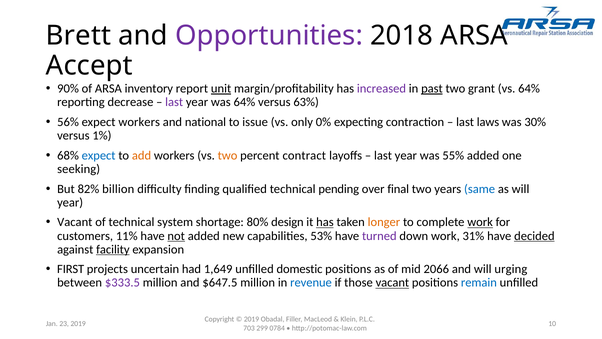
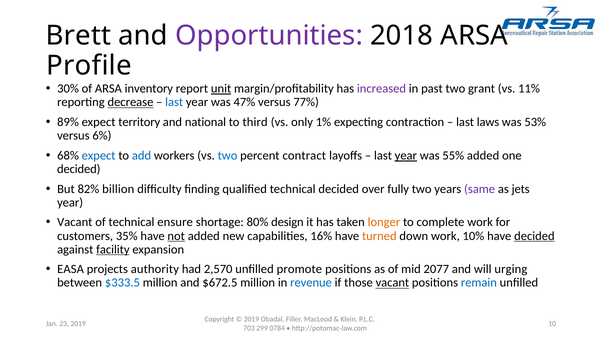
Accept: Accept -> Profile (89, 65)
90%: 90% -> 30% (68, 89)
past underline: present -> none (432, 89)
vs 64%: 64% -> 11% (529, 89)
decrease underline: none -> present (130, 102)
last colour: purple -> blue (174, 102)
was 64%: 64% -> 47% (244, 102)
63%: 63% -> 77% (306, 102)
56%: 56% -> 89% (68, 122)
expect workers: workers -> territory (139, 122)
issue: issue -> third (255, 122)
0%: 0% -> 1% (323, 122)
30%: 30% -> 53% (535, 122)
1%: 1% -> 6% (102, 136)
add colour: orange -> blue (142, 155)
two colour: orange -> blue (228, 155)
year underline: none -> present (406, 155)
seeking: seeking -> decided (79, 169)
technical pending: pending -> decided (339, 189)
final: final -> fully (398, 189)
same colour: blue -> purple (480, 189)
as will: will -> jets (521, 189)
system: system -> ensure (175, 222)
has underline: present -> none (325, 222)
work underline: present -> none (480, 222)
11%: 11% -> 35% (127, 236)
53%: 53% -> 16% (321, 236)
turned colour: purple -> orange (379, 236)
31%: 31% -> 10% (473, 236)
FIRST: FIRST -> EASA (71, 269)
uncertain: uncertain -> authority (155, 269)
1,649: 1,649 -> 2,570 (218, 269)
domestic: domestic -> promote (299, 269)
2066: 2066 -> 2077 (436, 269)
$333.5 colour: purple -> blue (122, 283)
$647.5: $647.5 -> $672.5 (220, 283)
